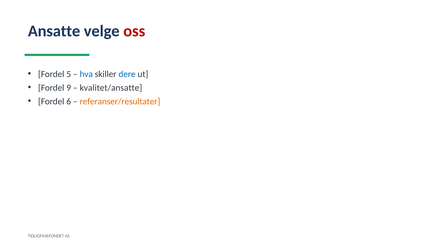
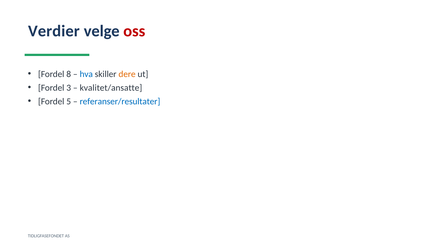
Ansatte: Ansatte -> Verdier (54, 31)
5: 5 -> 8 (69, 74)
dere colour: blue -> orange (127, 74)
9: 9 -> 3 (69, 88)
6: 6 -> 5 (69, 102)
referanser/resultater colour: orange -> blue (120, 102)
